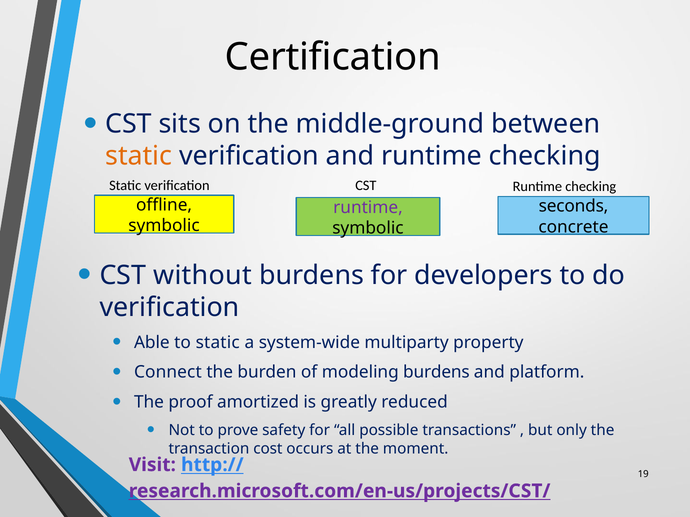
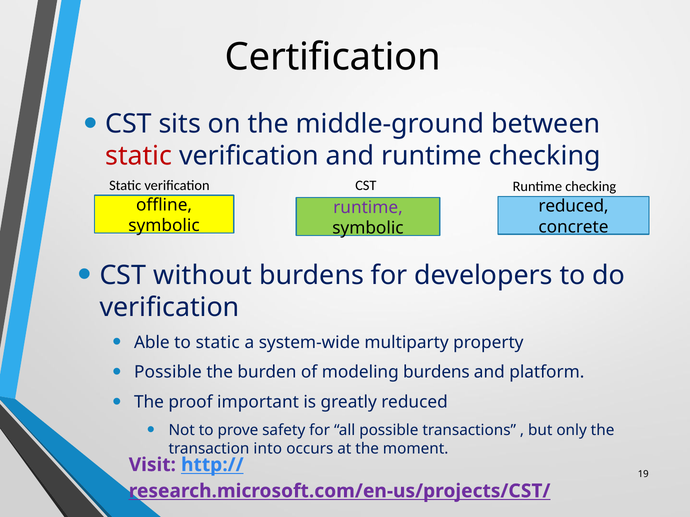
static colour: orange -> red (139, 156)
seconds: seconds -> reduced (574, 206)
Connect: Connect -> Possible (168, 373)
amortized: amortized -> important (258, 403)
cost: cost -> into (268, 449)
